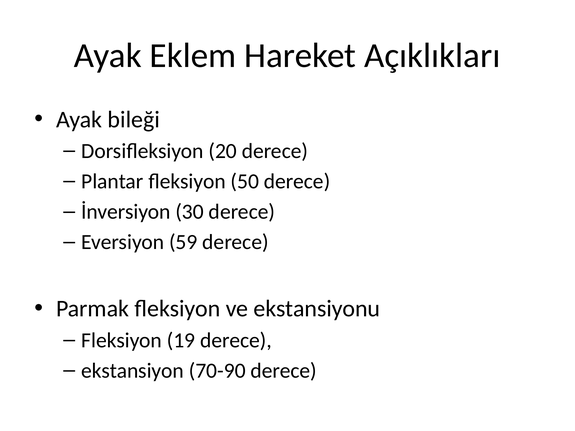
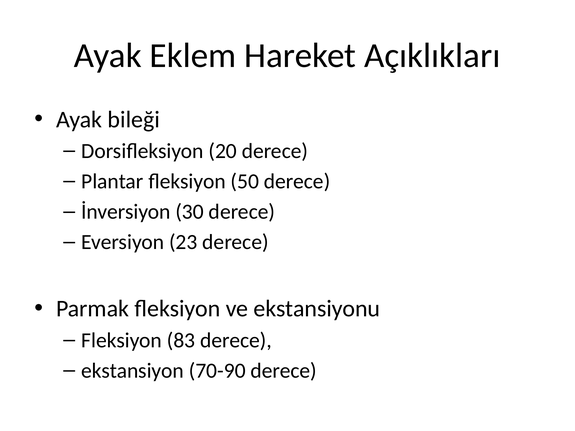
59: 59 -> 23 (183, 242)
19: 19 -> 83 (181, 340)
